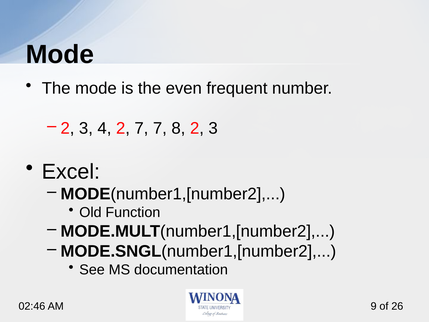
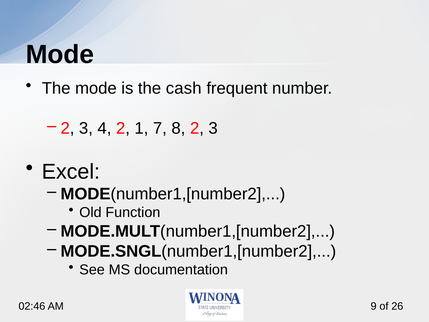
even: even -> cash (184, 88)
2 7: 7 -> 1 (141, 128)
